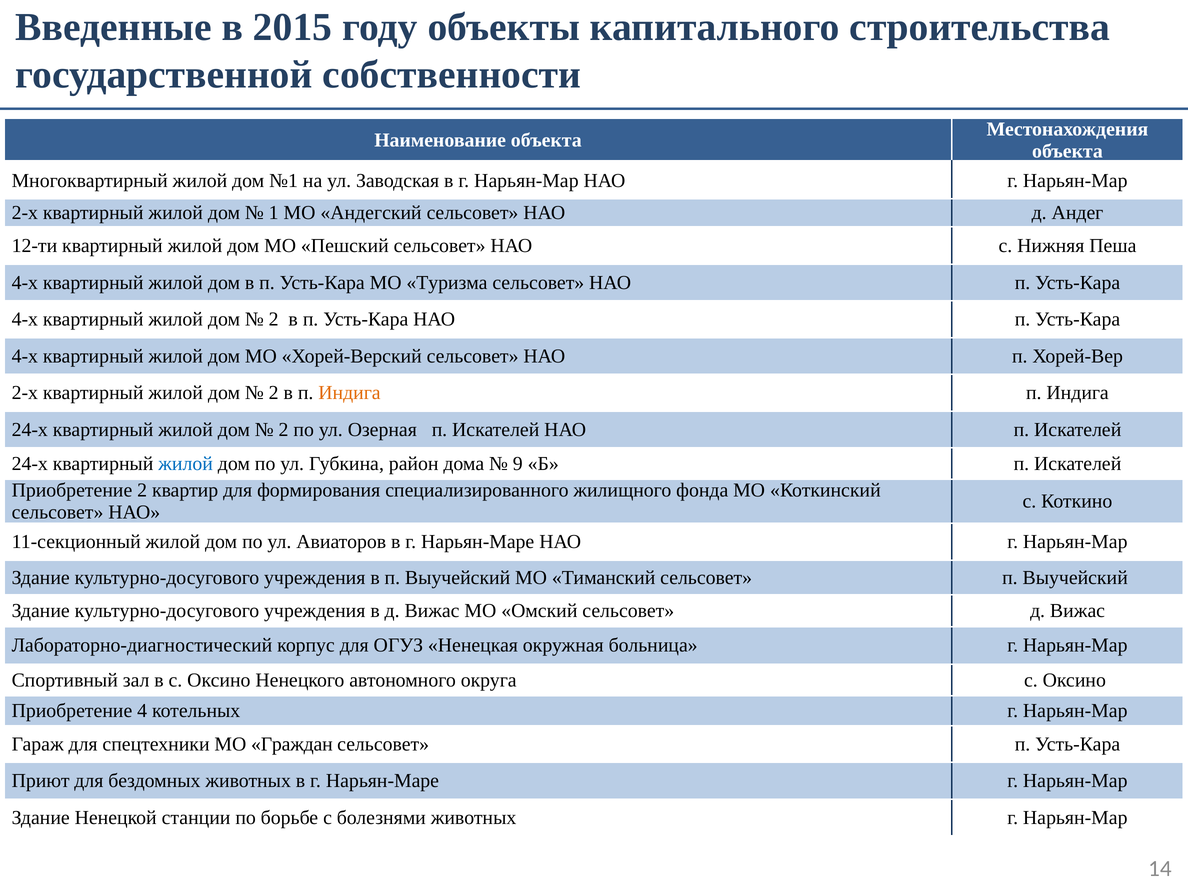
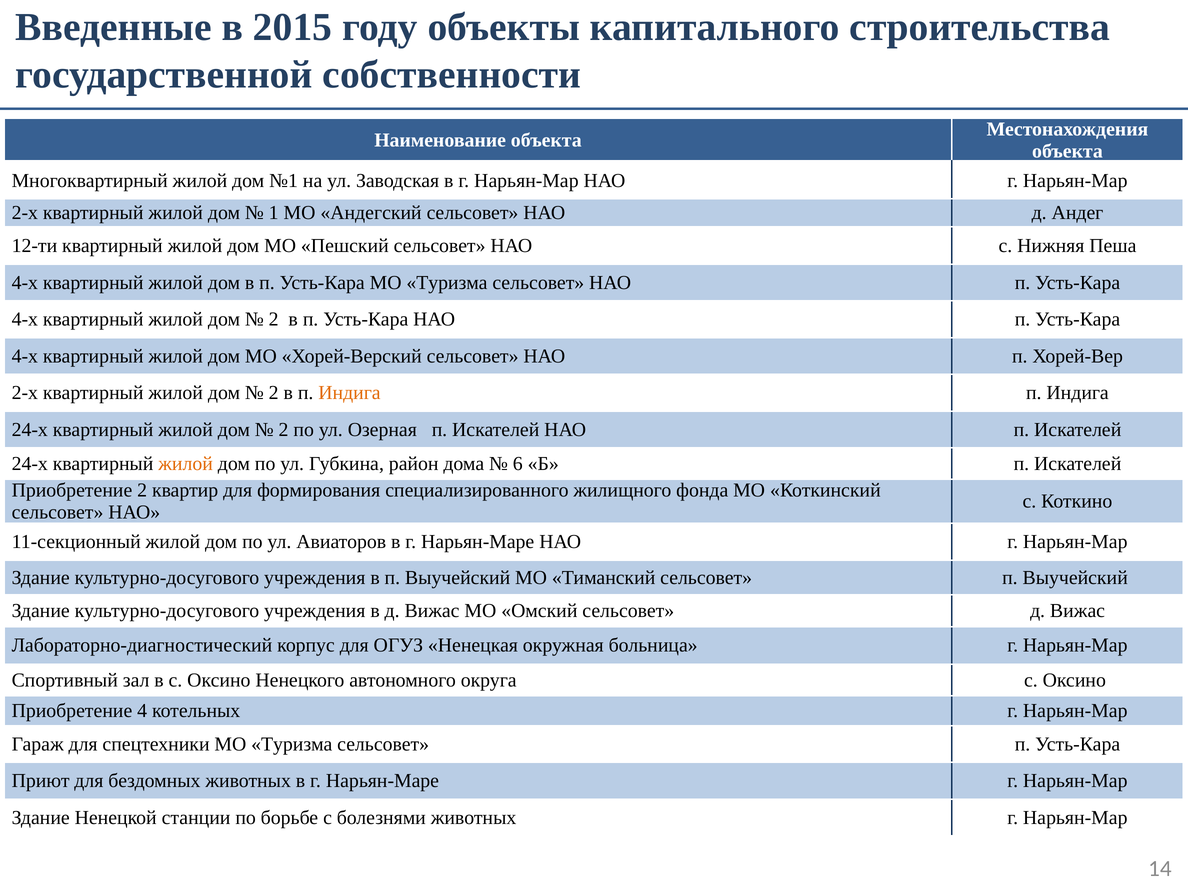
жилой colour: blue -> orange (186, 464)
9: 9 -> 6 (518, 464)
спецтехники МО Граждан: Граждан -> Туризма (292, 744)
